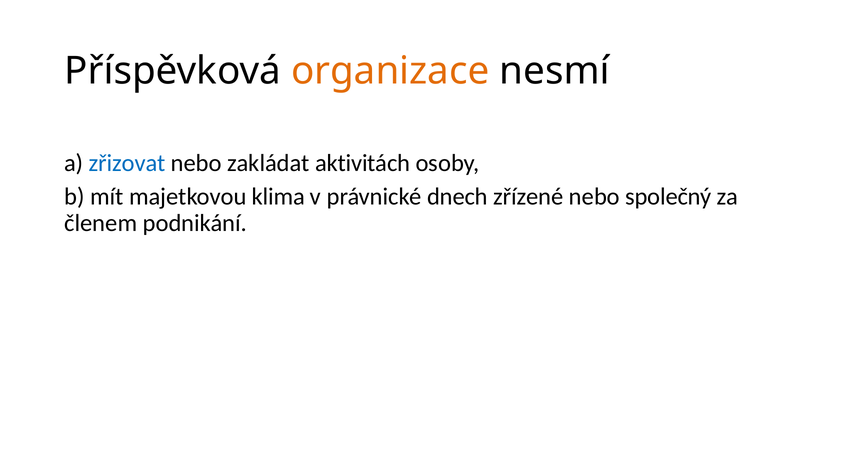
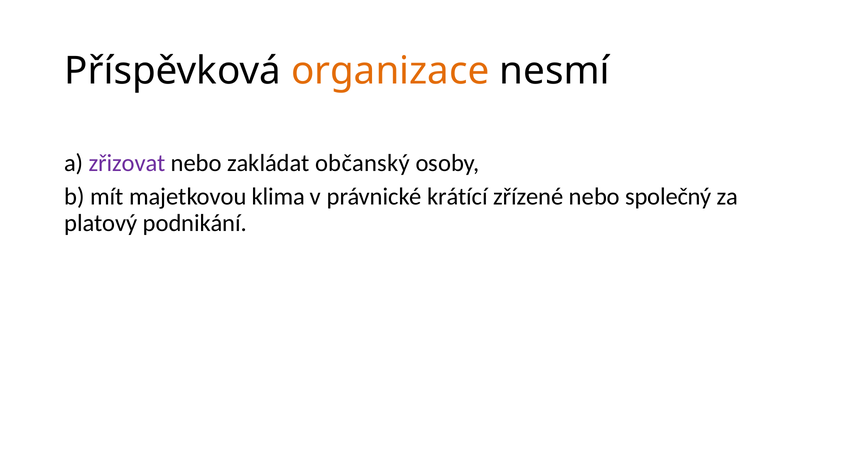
zřizovat colour: blue -> purple (127, 163)
aktivitách: aktivitách -> občanský (362, 163)
dnech: dnech -> krátící (457, 197)
členem: členem -> platový (101, 223)
